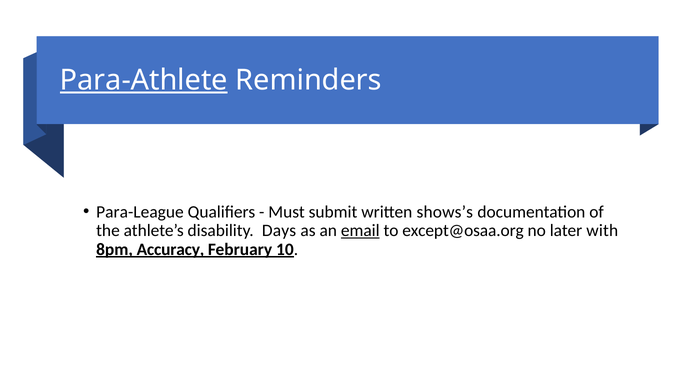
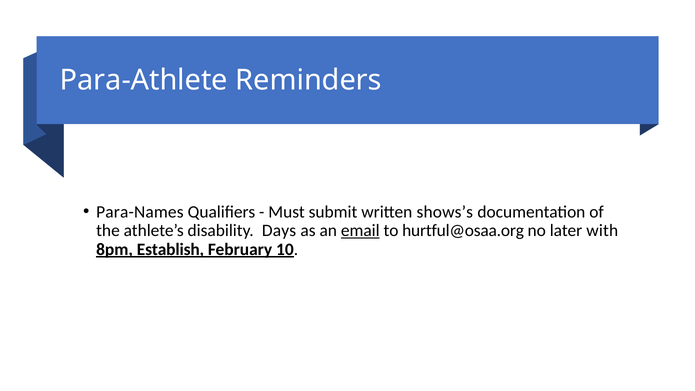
Para-Athlete underline: present -> none (144, 80)
Para-League: Para-League -> Para-Names (140, 212)
except@osaa.org: except@osaa.org -> hurtful@osaa.org (463, 231)
Accuracy: Accuracy -> Establish (170, 249)
